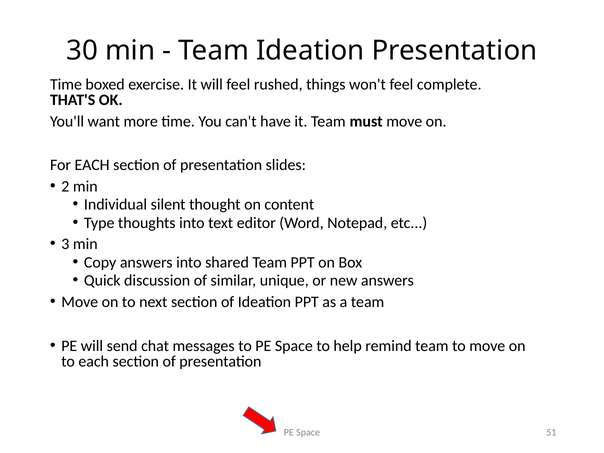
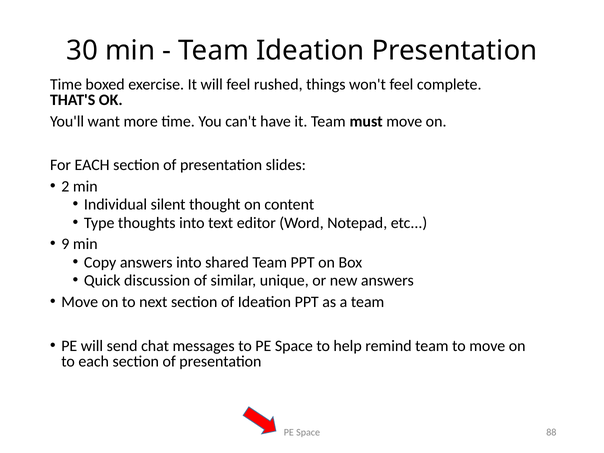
3: 3 -> 9 (65, 244)
51: 51 -> 88 (551, 433)
